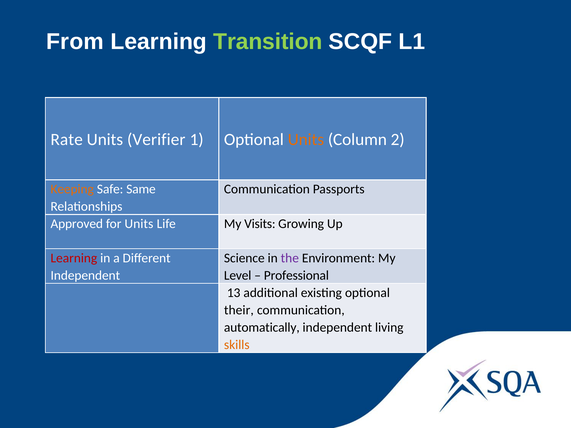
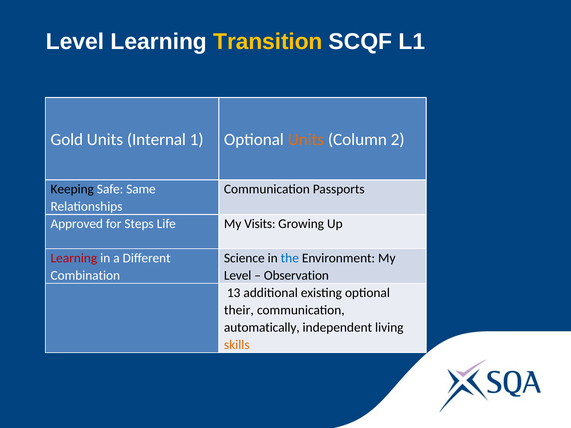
From: From -> Level (75, 42)
Transition colour: light green -> yellow (268, 42)
Rate: Rate -> Gold (67, 140)
Verifier: Verifier -> Internal (156, 140)
Keeping colour: orange -> black (72, 189)
for Units: Units -> Steps (139, 224)
the colour: purple -> blue (290, 258)
Independent: Independent -> Combination (85, 275)
Professional: Professional -> Observation (296, 275)
